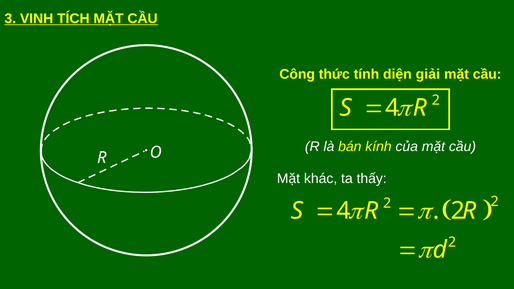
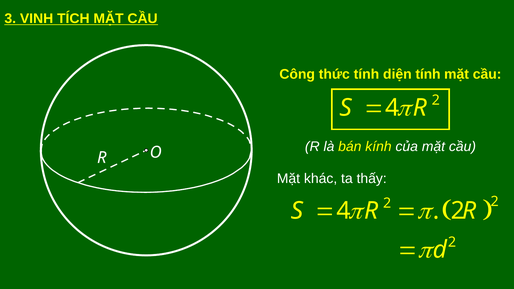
diện giải: giải -> tính (428, 74)
